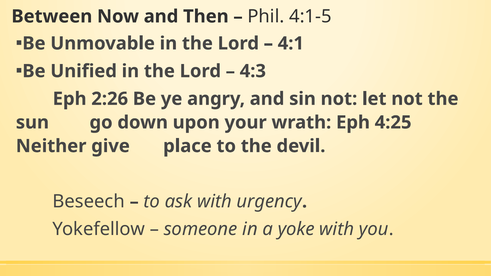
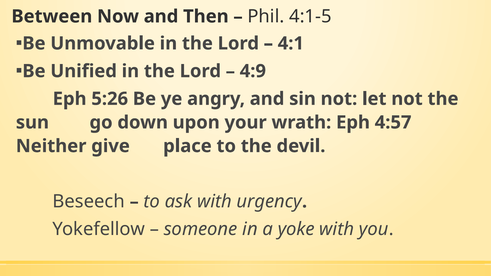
4:3: 4:3 -> 4:9 (253, 71)
2:26: 2:26 -> 5:26 (110, 99)
4:25: 4:25 -> 4:57 (393, 123)
